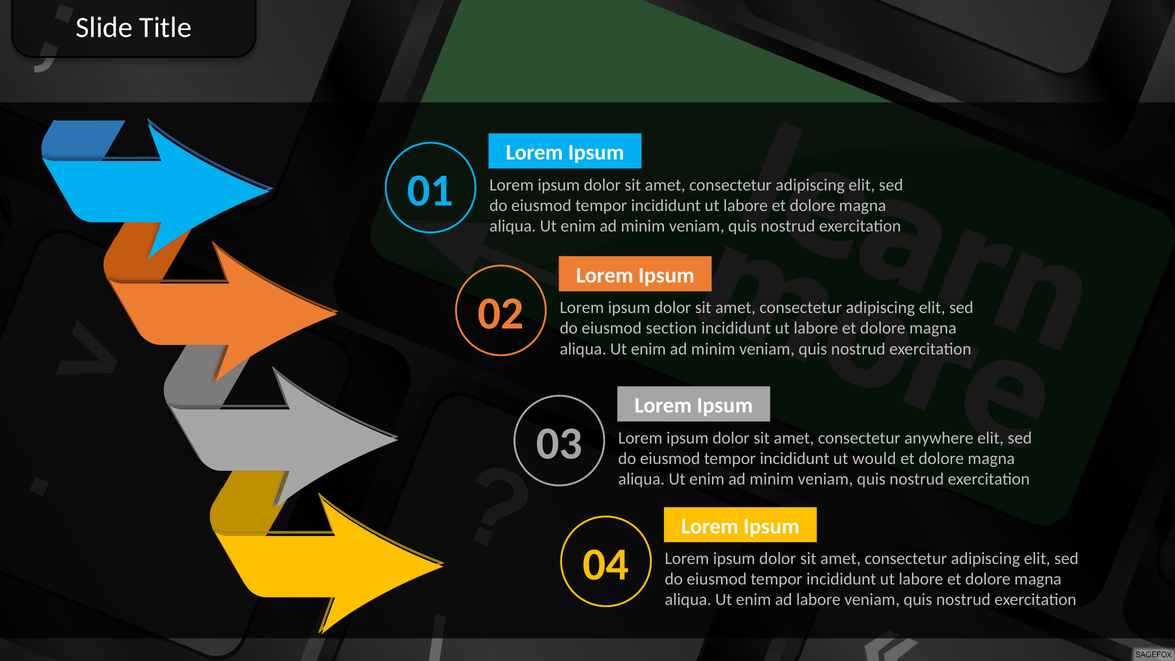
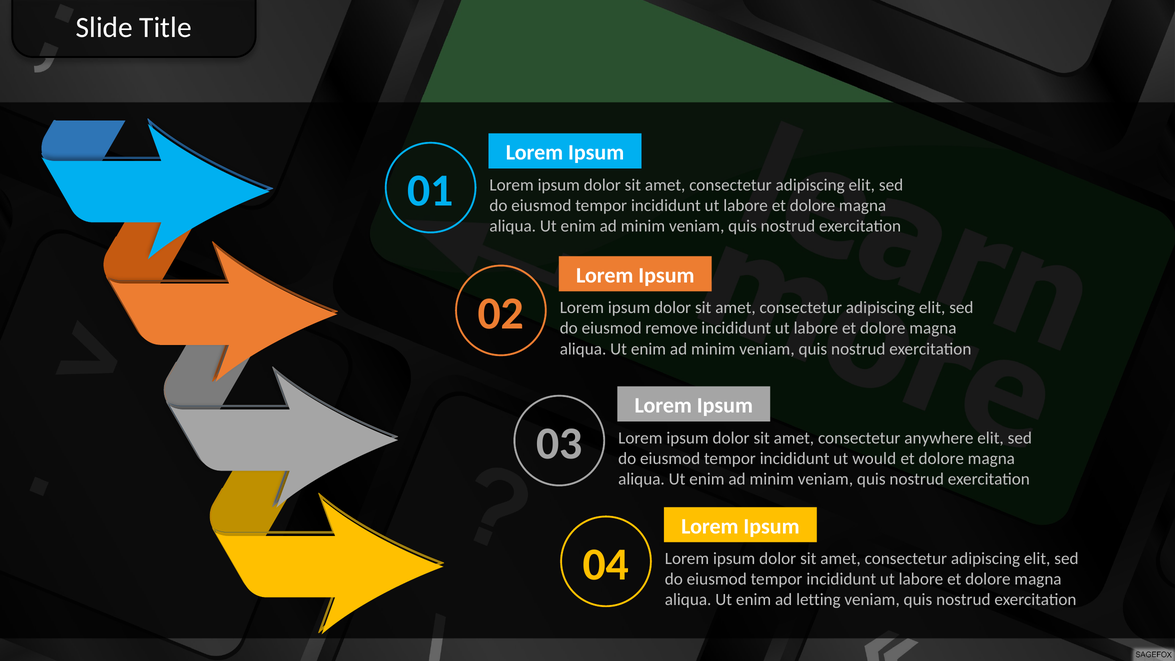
section: section -> remove (672, 328)
ad labore: labore -> letting (818, 600)
